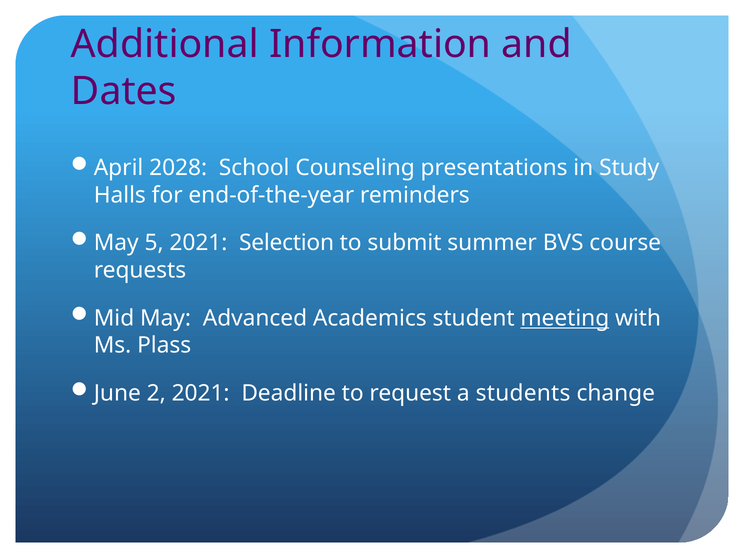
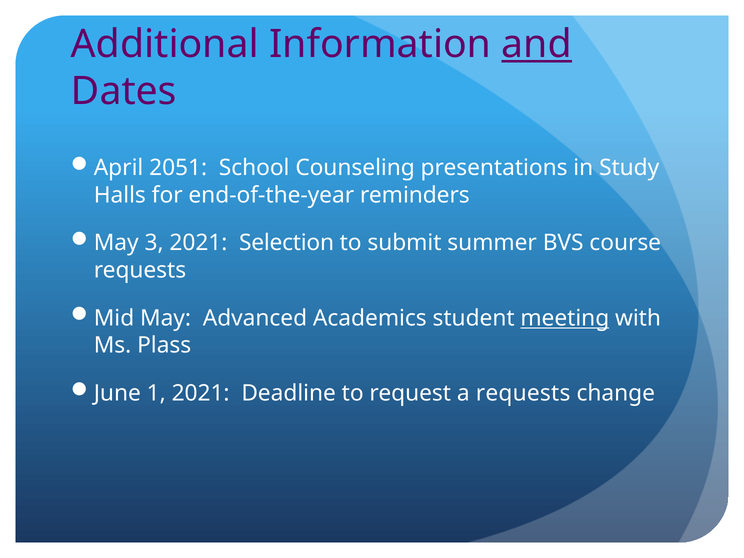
and underline: none -> present (537, 44)
2028: 2028 -> 2051 (178, 168)
5: 5 -> 3 (154, 243)
2: 2 -> 1 (156, 393)
a students: students -> requests (523, 393)
